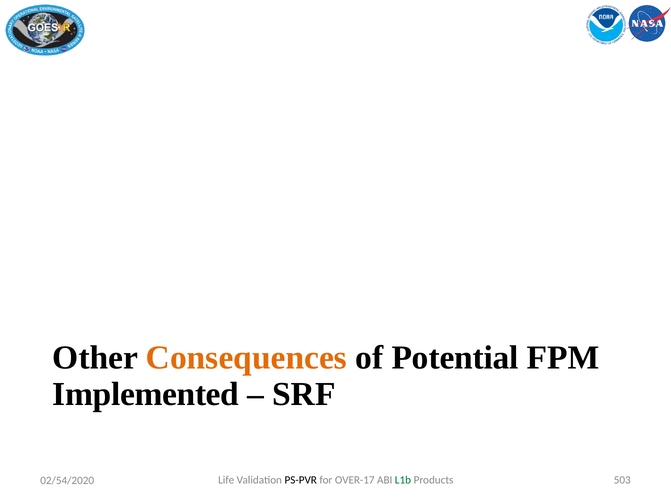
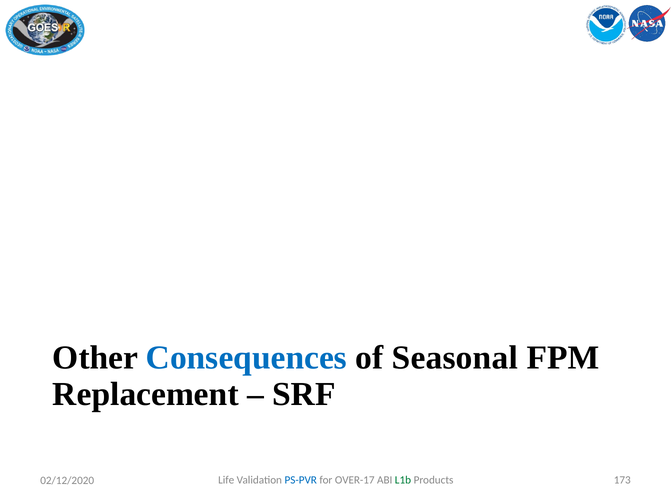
Consequences colour: orange -> blue (246, 358)
Potential: Potential -> Seasonal (455, 358)
Implemented: Implemented -> Replacement (146, 394)
PS-PVR colour: black -> blue (301, 480)
503: 503 -> 173 (622, 480)
02/54/2020: 02/54/2020 -> 02/12/2020 (67, 481)
